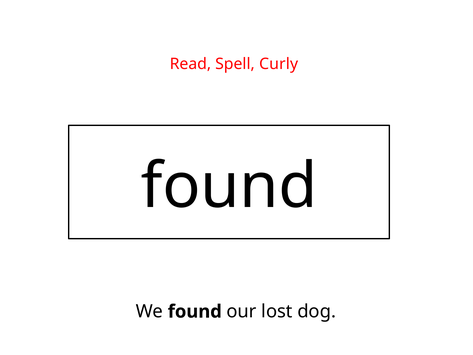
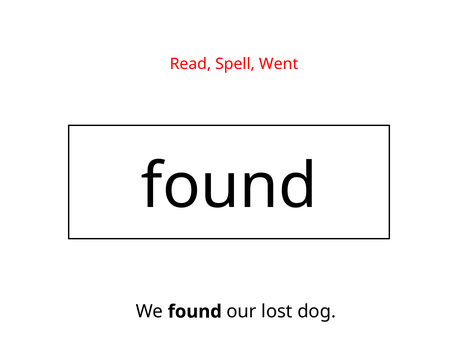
Curly: Curly -> Went (279, 64)
